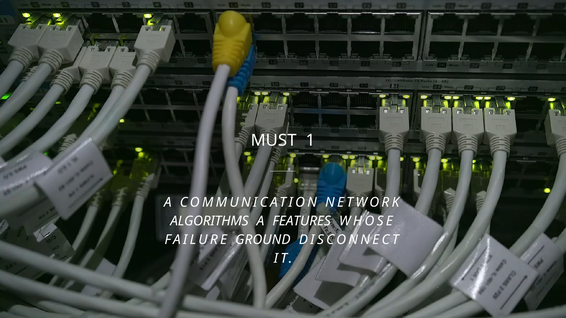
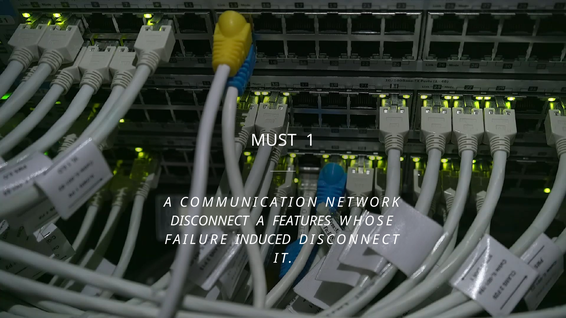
ALGORITHMS: ALGORITHMS -> DISCONNECT (209, 221)
GROUND: GROUND -> INDUCED (263, 240)
